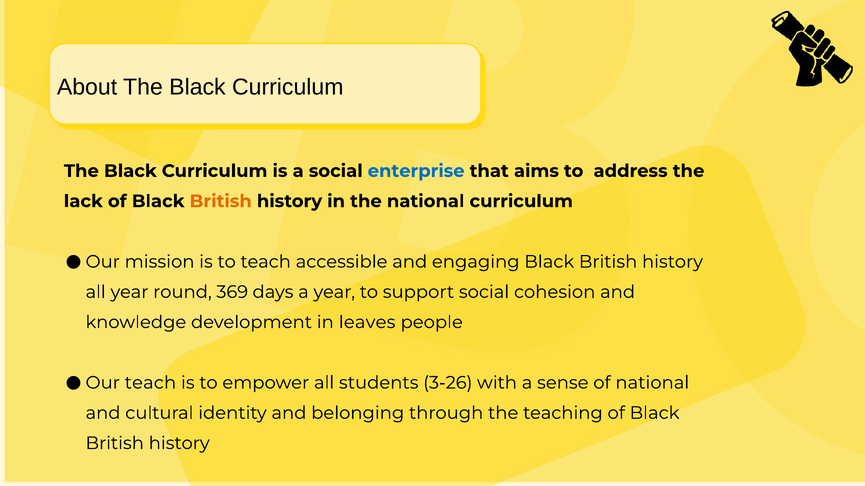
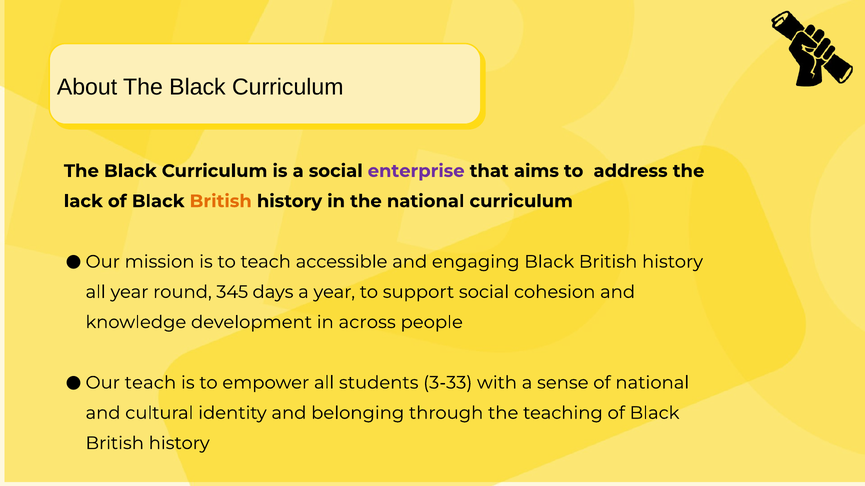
enterprise colour: blue -> purple (416, 171)
369: 369 -> 345 (232, 292)
leaves: leaves -> across (367, 323)
3-26: 3-26 -> 3-33 (448, 383)
